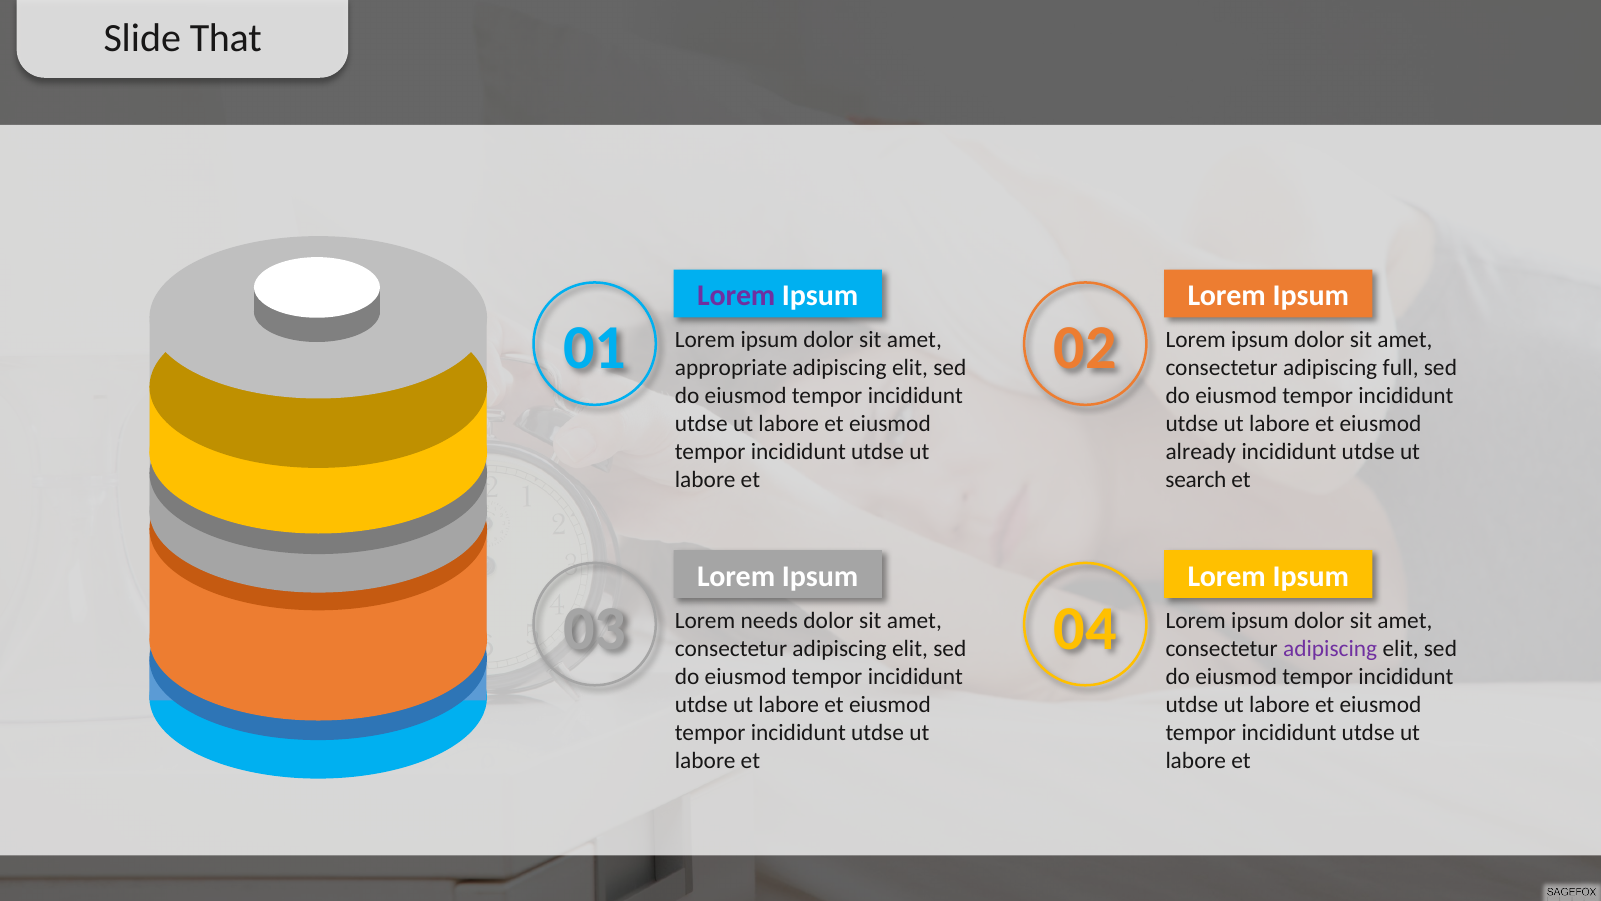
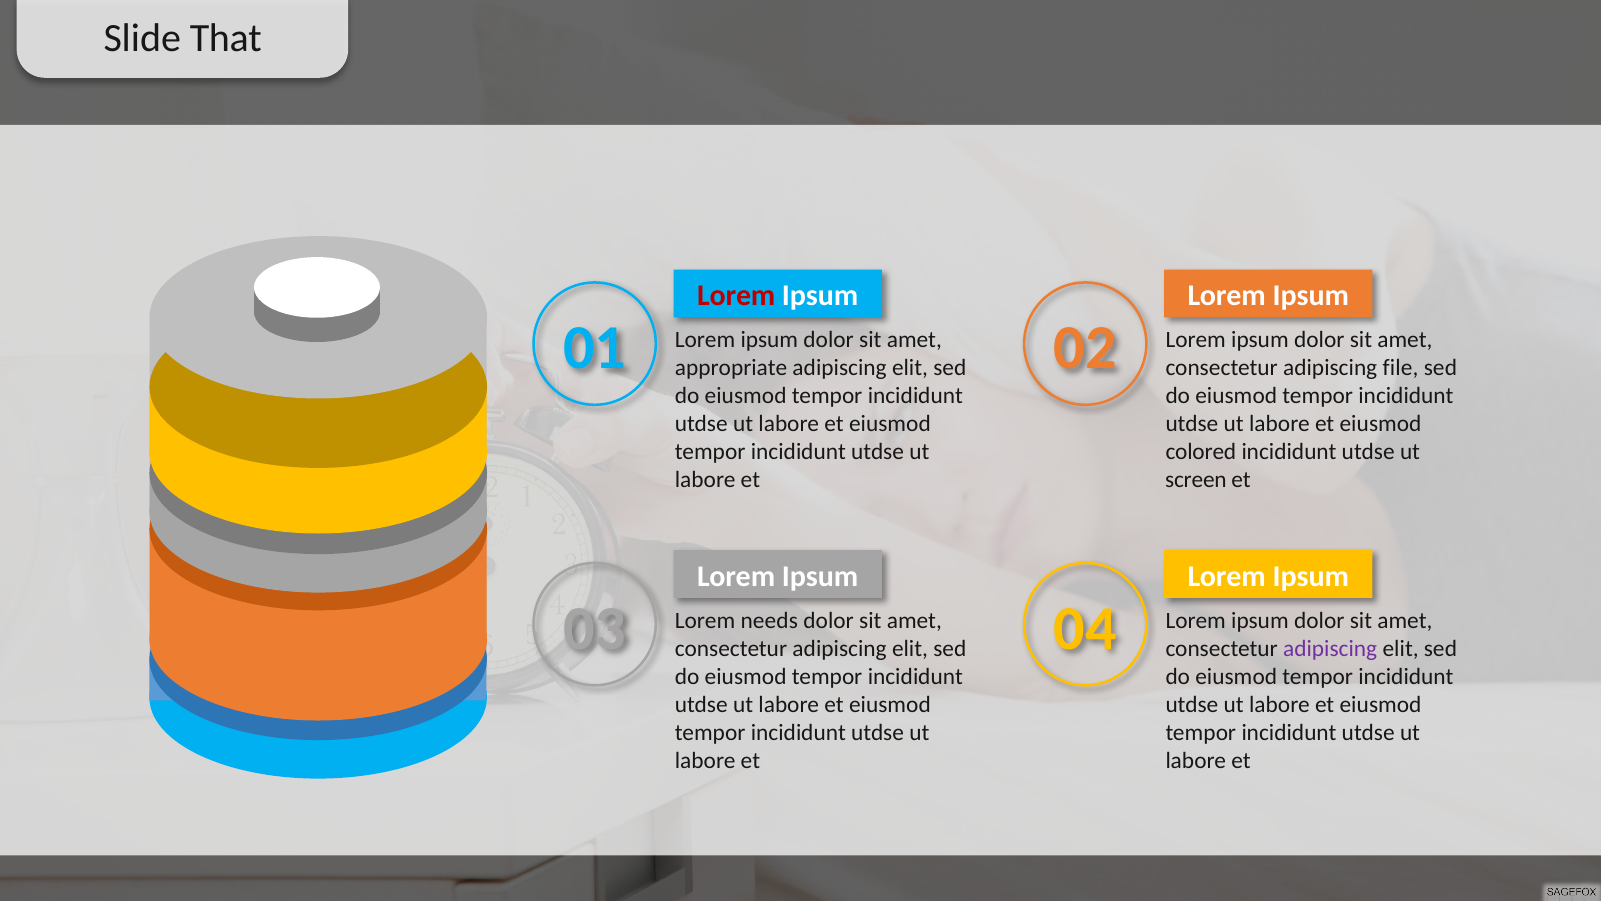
Lorem colour: purple -> red (736, 296)
full: full -> file (1401, 368)
already: already -> colored (1201, 452)
search: search -> screen (1196, 480)
